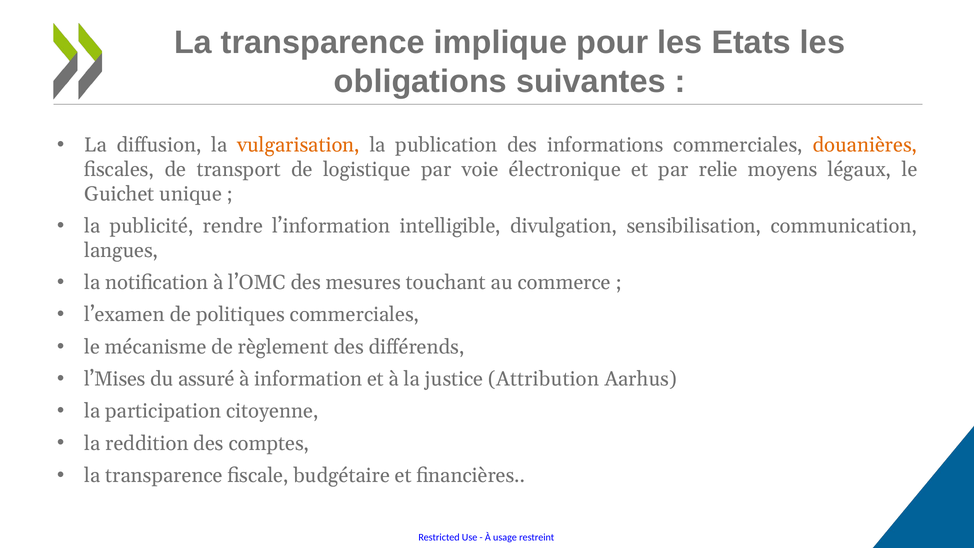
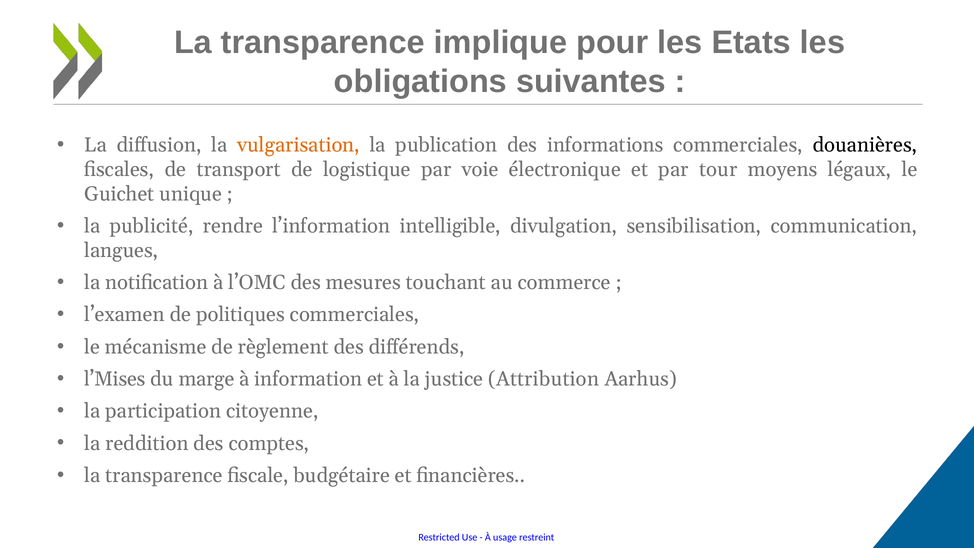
douanières colour: orange -> black (865, 145)
relie: relie -> tour (718, 170)
assuré: assuré -> marge (206, 379)
